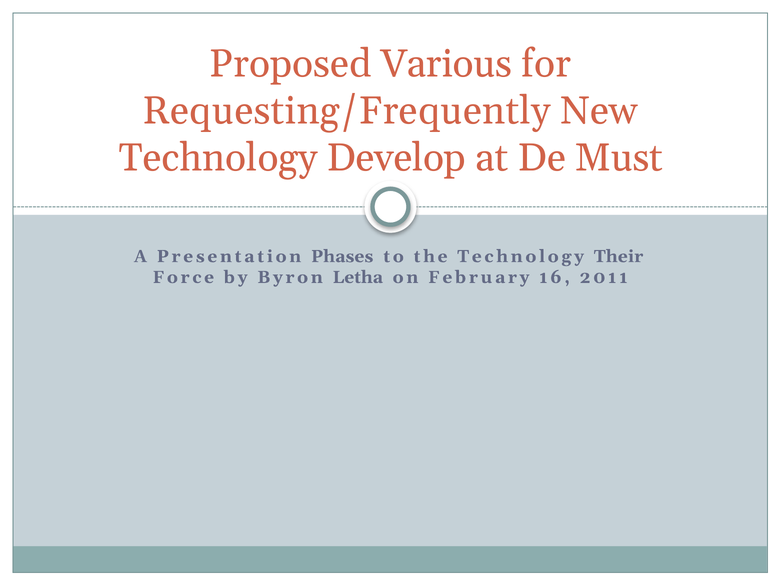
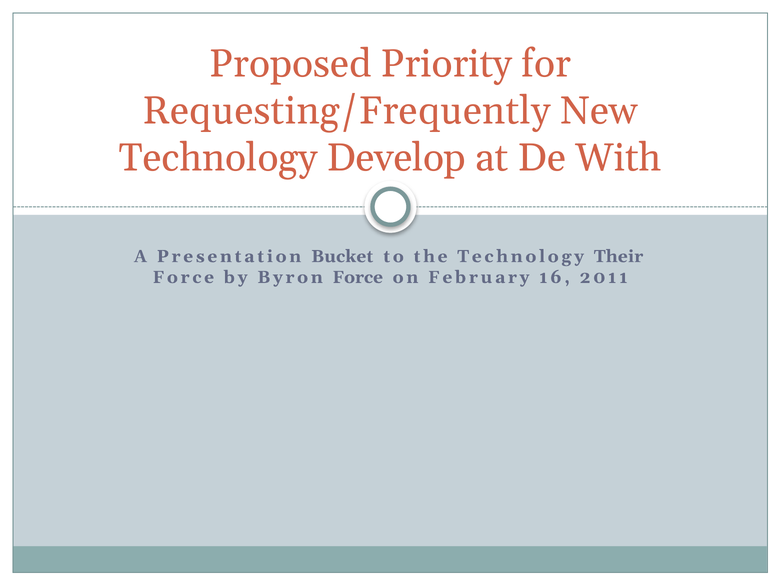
Various: Various -> Priority (447, 64)
Must: Must -> With (618, 158)
Phases: Phases -> Bucket (342, 256)
Byron Letha: Letha -> Force (358, 277)
